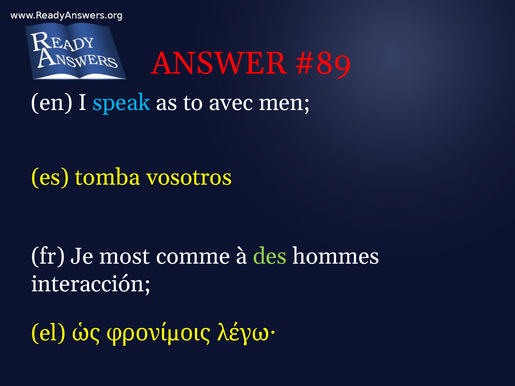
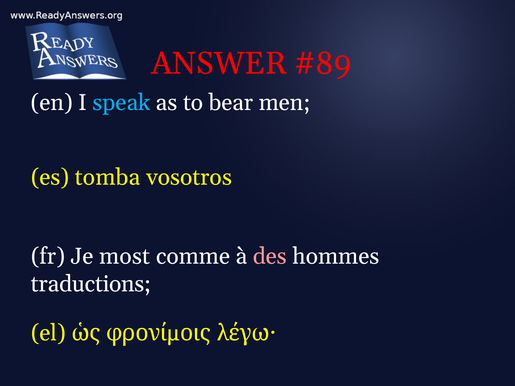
avec: avec -> bear (231, 103)
des colour: light green -> pink (270, 257)
interacción: interacción -> traductions (91, 284)
